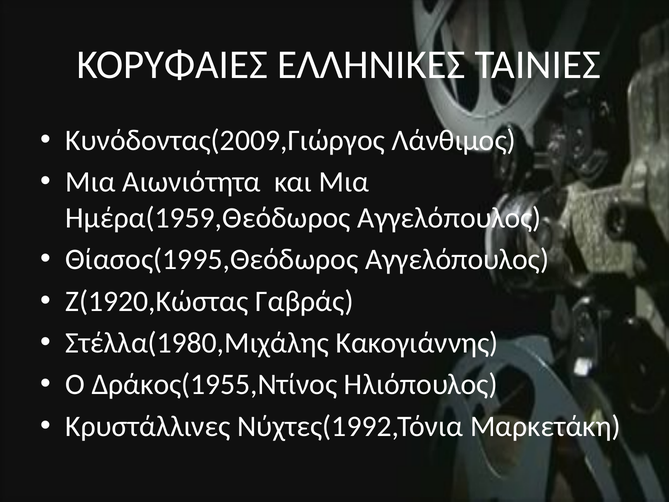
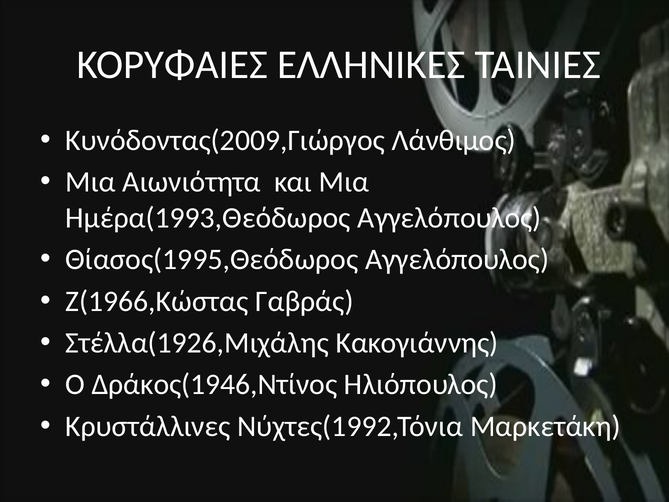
Ημέρα(1959,Θεόδωρος: Ημέρα(1959,Θεόδωρος -> Ημέρα(1993,Θεόδωρος (208, 218)
Ζ(1920,Κώστας: Ζ(1920,Κώστας -> Ζ(1966,Κώστας (157, 301)
Στέλλα(1980,Μιχάλης: Στέλλα(1980,Μιχάλης -> Στέλλα(1926,Μιχάλης (197, 343)
Δράκος(1955,Ντίνος: Δράκος(1955,Ντίνος -> Δράκος(1946,Ντίνος (214, 384)
